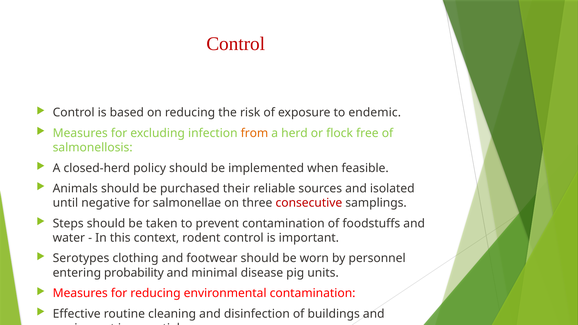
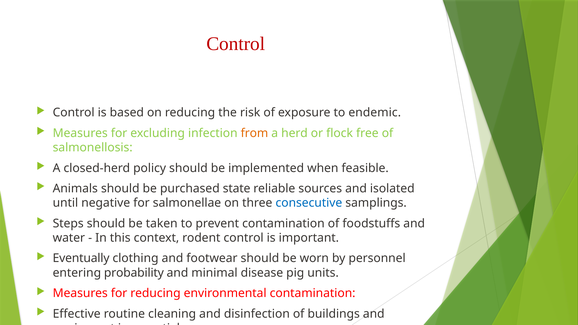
their: their -> state (237, 189)
consecutive colour: red -> blue (309, 203)
Serotypes: Serotypes -> Eventually (81, 258)
